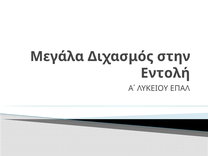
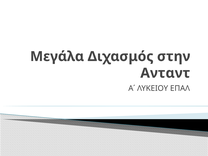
Εντολή: Εντολή -> Ανταντ (165, 73)
